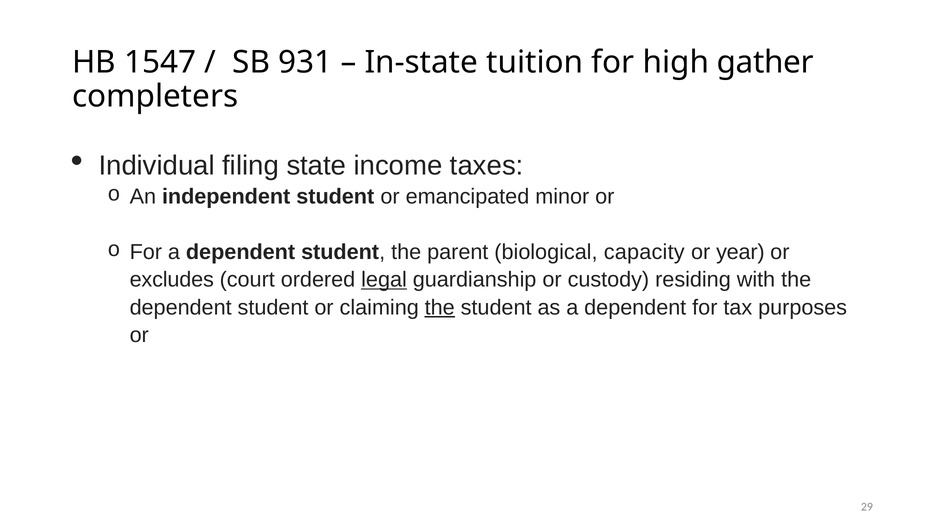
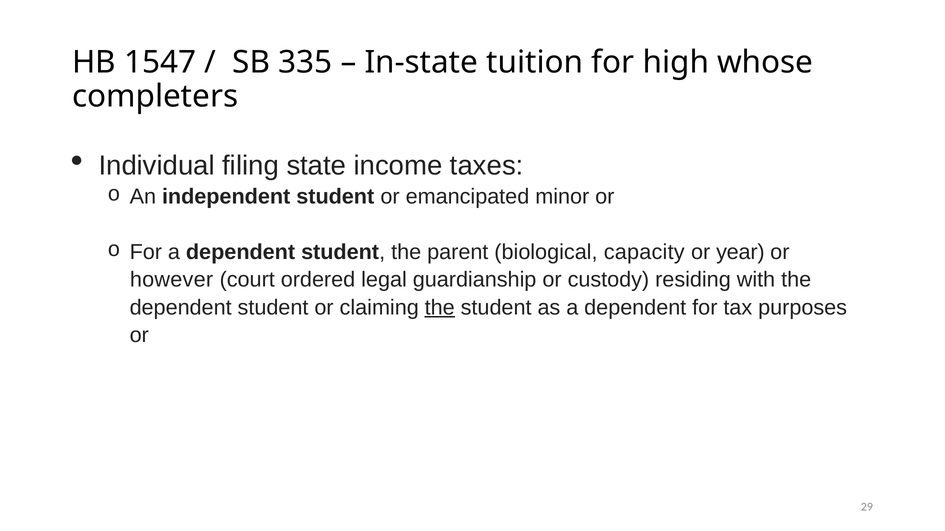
931: 931 -> 335 (305, 62)
gather: gather -> whose (765, 62)
excludes: excludes -> however (172, 280)
legal underline: present -> none (384, 280)
